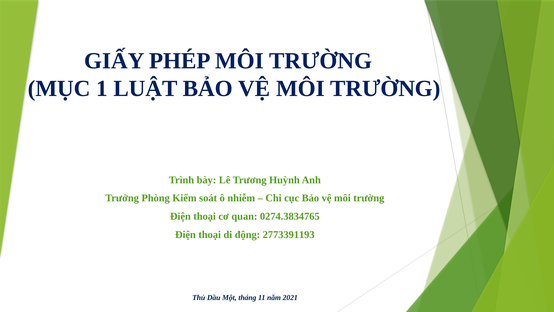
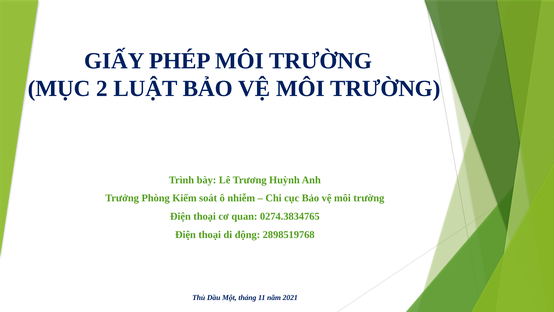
1: 1 -> 2 (102, 89)
2773391193: 2773391193 -> 2898519768 (289, 234)
